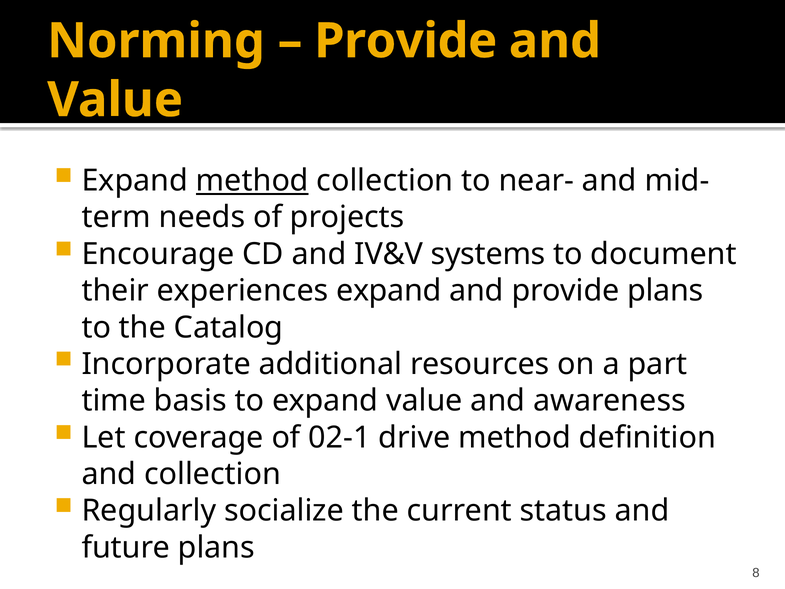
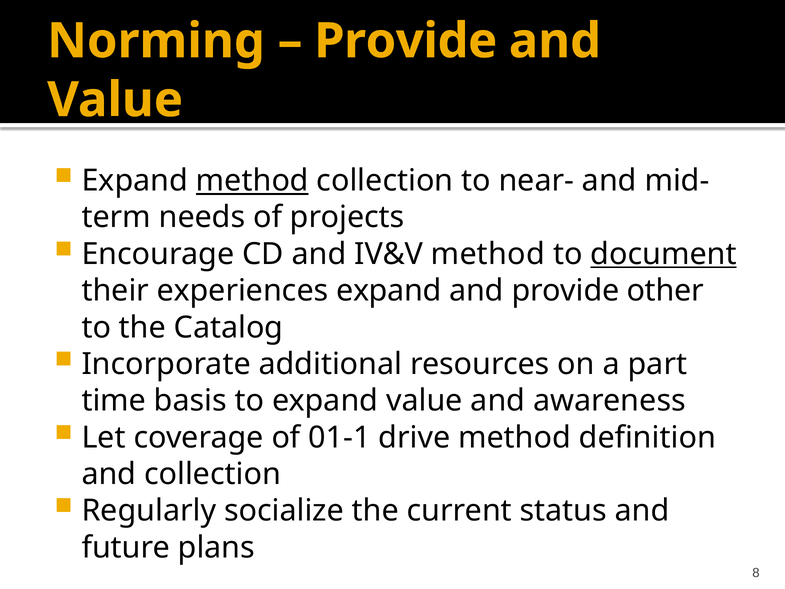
IV&V systems: systems -> method (488, 254)
document underline: none -> present (663, 254)
provide plans: plans -> other (665, 291)
02-1: 02-1 -> 01-1 (339, 437)
